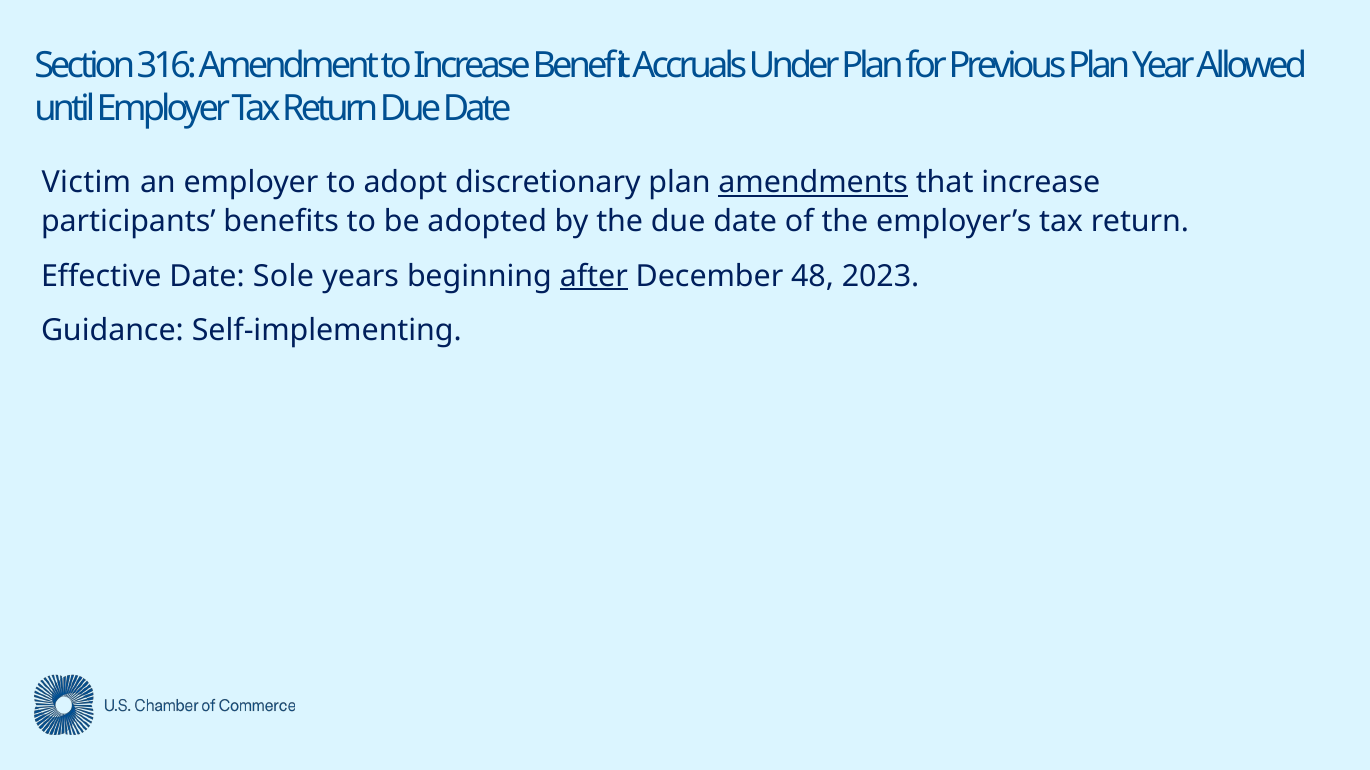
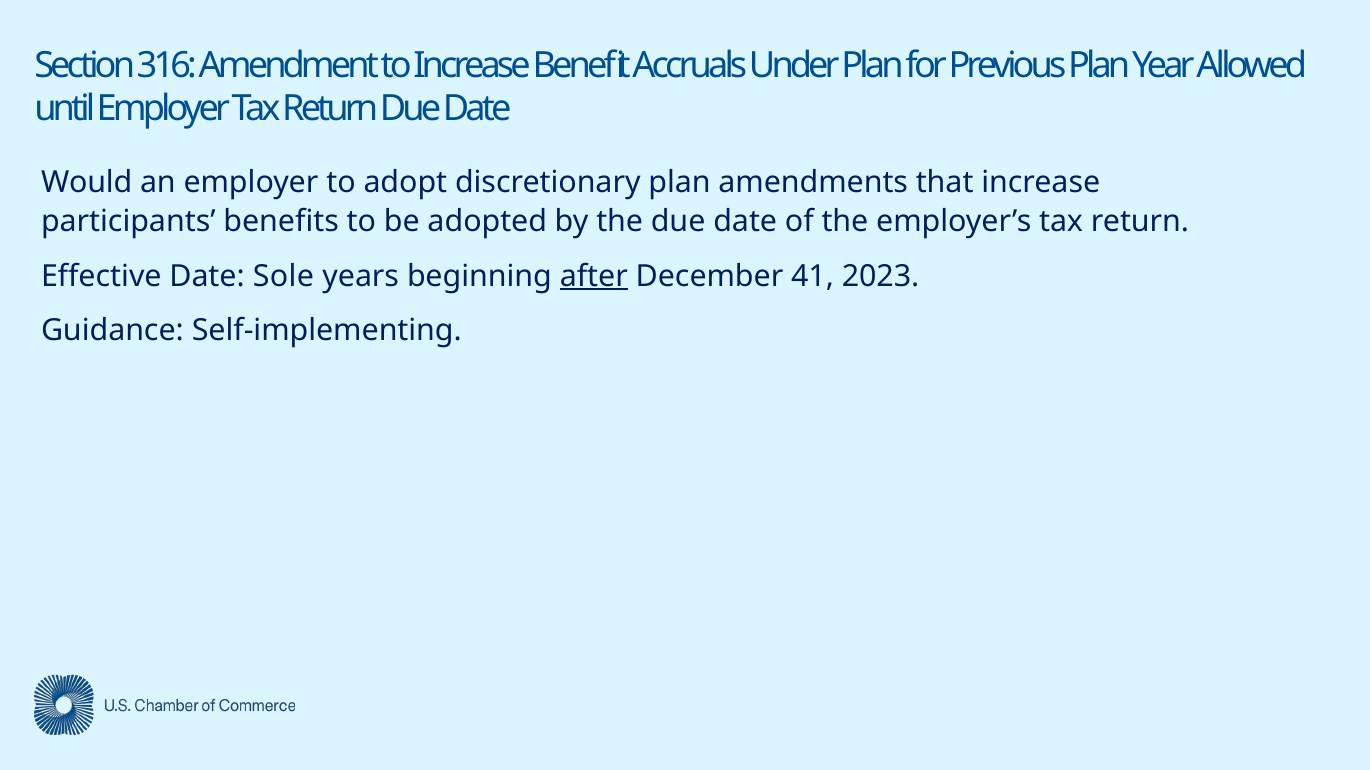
Victim: Victim -> Would (87, 183)
amendments underline: present -> none (813, 183)
48: 48 -> 41 (812, 276)
